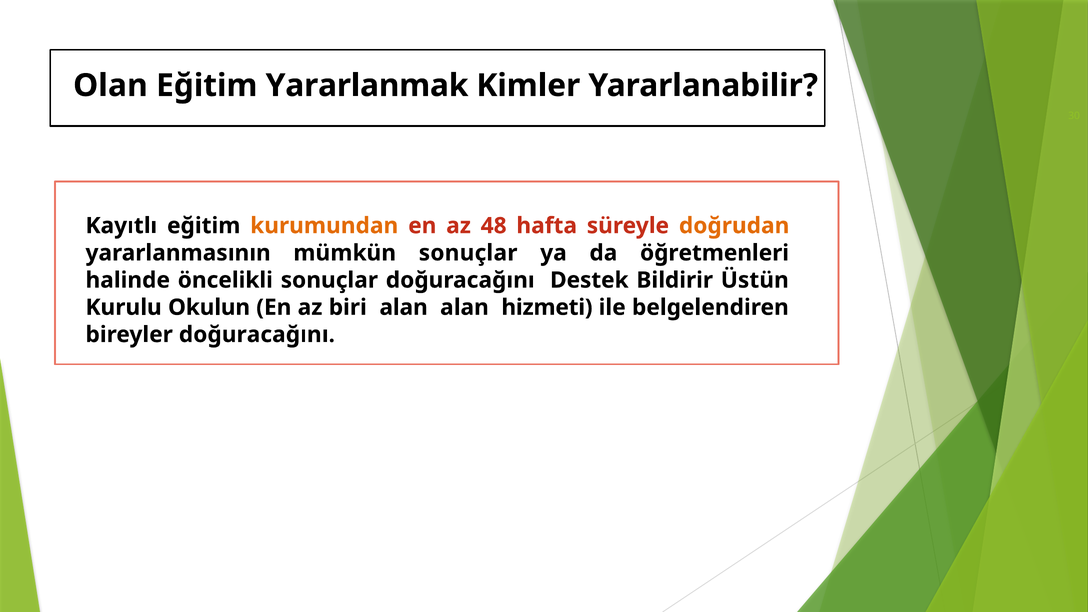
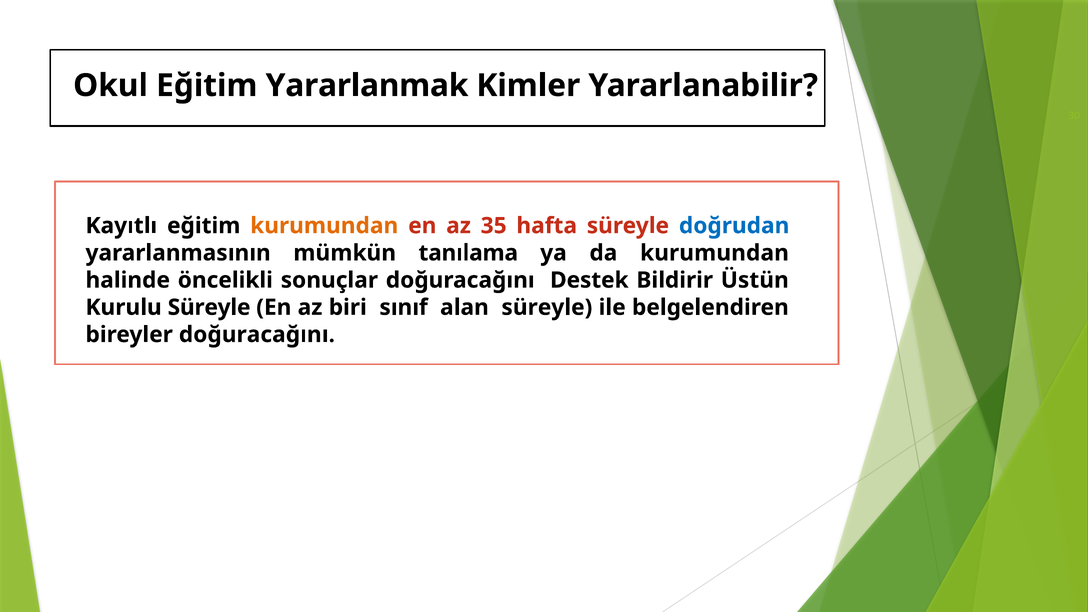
Olan: Olan -> Okul (111, 86)
48: 48 -> 35 (494, 226)
doğrudan colour: orange -> blue (734, 226)
mümkün sonuçlar: sonuçlar -> tanılama (468, 253)
da öğretmenleri: öğretmenleri -> kurumundan (714, 253)
Kurulu Okulun: Okulun -> Süreyle (209, 307)
biri alan: alan -> sınıf (404, 307)
alan hizmeti: hizmeti -> süreyle (547, 307)
